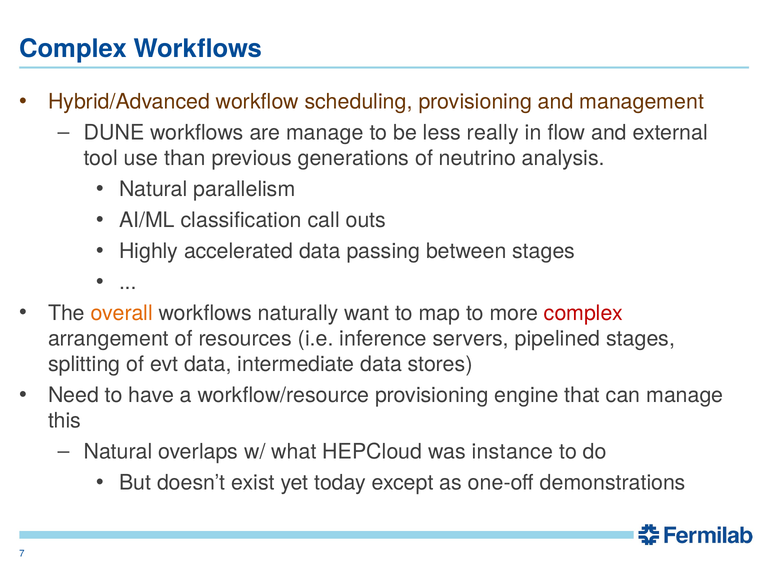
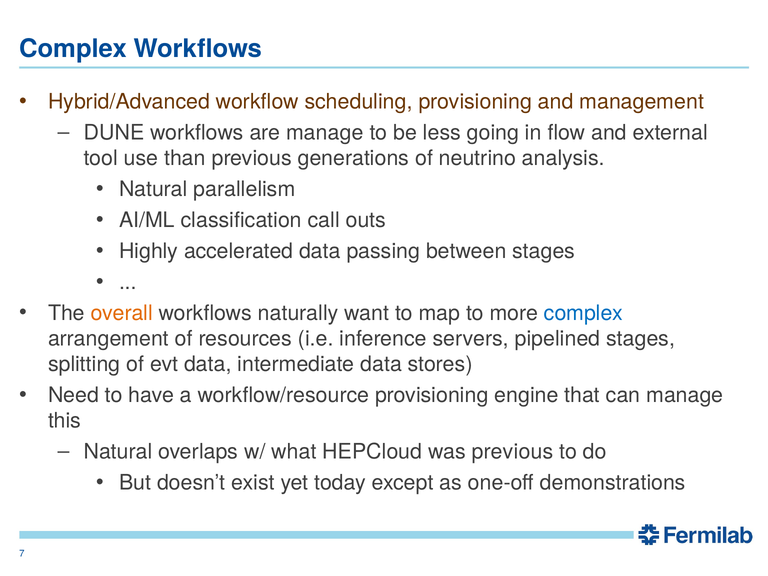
really: really -> going (493, 133)
complex colour: red -> blue (583, 313)
was instance: instance -> previous (512, 452)
